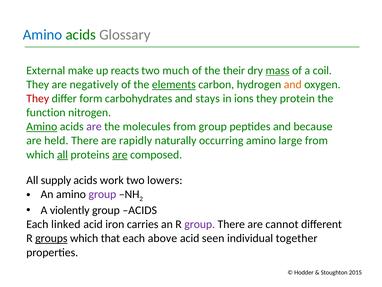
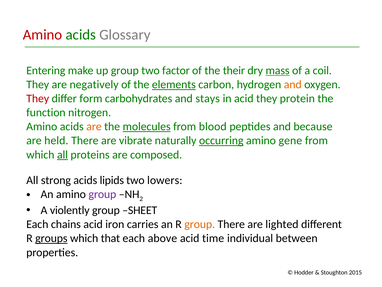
Amino colour: blue -> red (43, 35)
External: External -> Entering (46, 70)
up reacts: reacts -> group (125, 70)
much: much -> factor (176, 70)
in ions: ions -> acid (244, 98)
Amino underline: present -> none (42, 126)
are colour: purple -> orange (94, 126)
molecules underline: none -> present (147, 126)
from group: group -> blood (213, 126)
rapidly: rapidly -> vibrate (136, 140)
occurring underline: none -> present (221, 140)
large: large -> gene (290, 140)
are underline: present -> none (120, 154)
supply: supply -> strong (56, 180)
work: work -> lipids (112, 180)
group ACIDS: ACIDS -> SHEET (140, 210)
linked: linked -> chains (66, 224)
group colour: purple -> orange (200, 224)
cannot: cannot -> lighted (282, 224)
seen: seen -> time (213, 238)
together: together -> between (297, 238)
